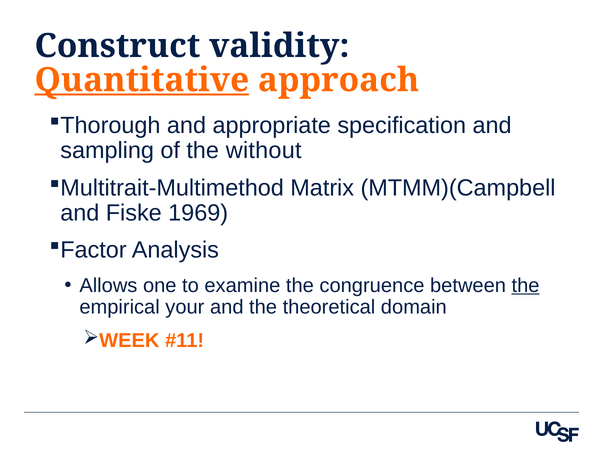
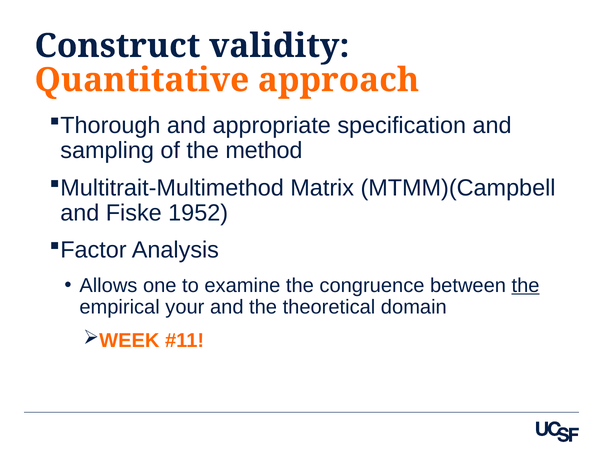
Quantitative underline: present -> none (142, 80)
without: without -> method (264, 151)
1969: 1969 -> 1952 (198, 213)
